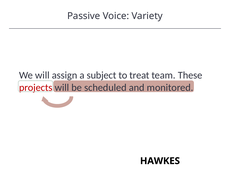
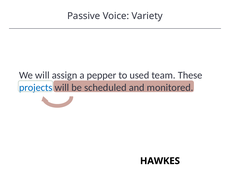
subject: subject -> pepper (102, 75)
treat: treat -> used (139, 75)
projects colour: red -> blue (36, 88)
